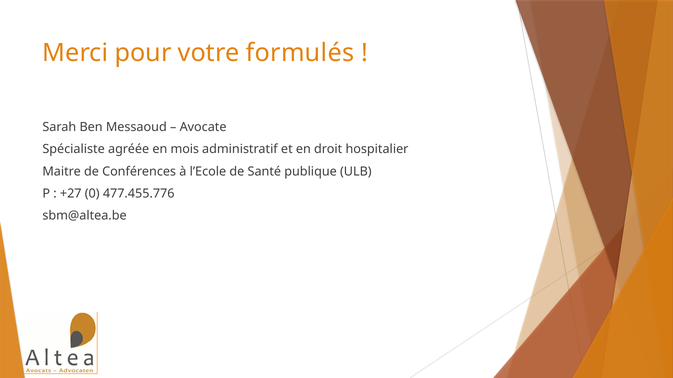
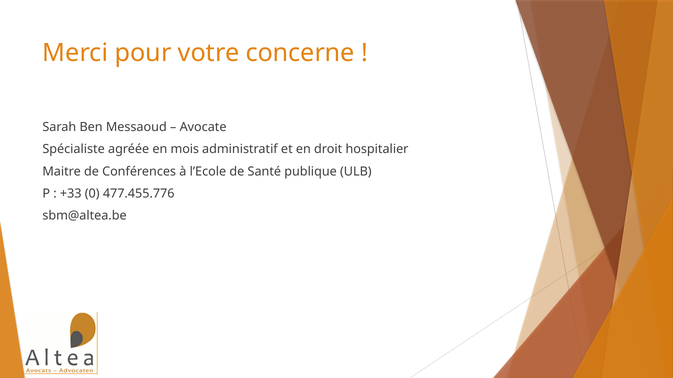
formulés: formulés -> concerne (300, 53)
+27: +27 -> +33 (71, 194)
